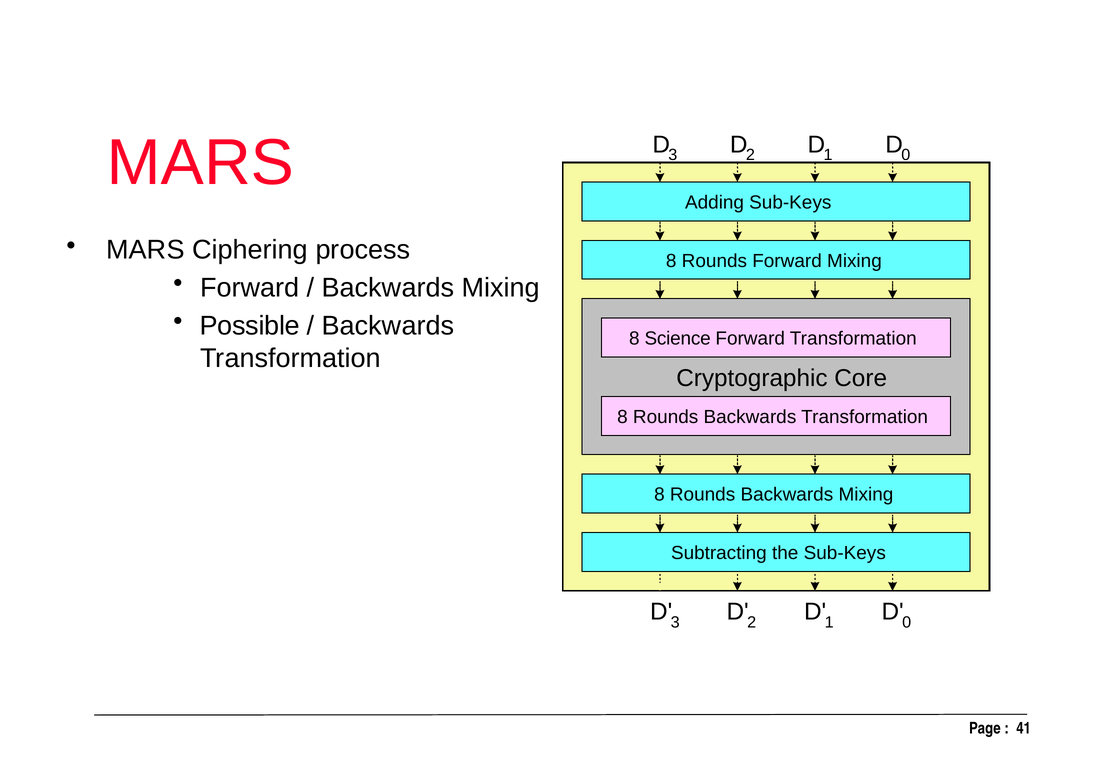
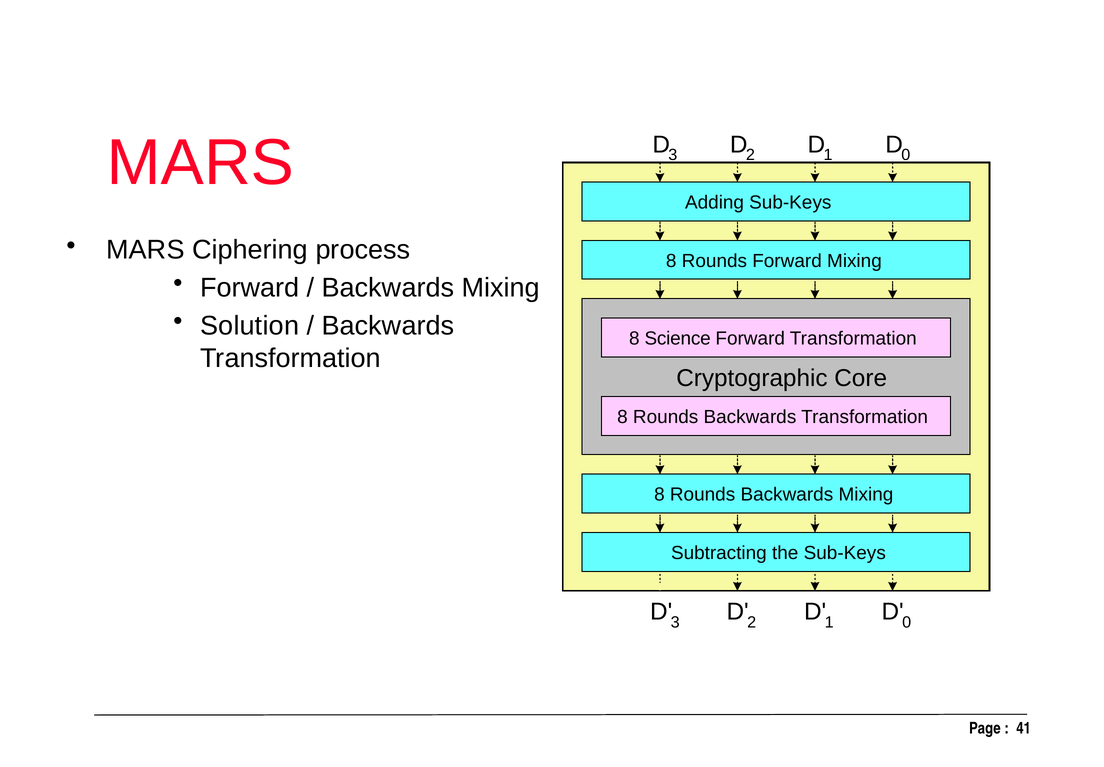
Possible: Possible -> Solution (250, 326)
